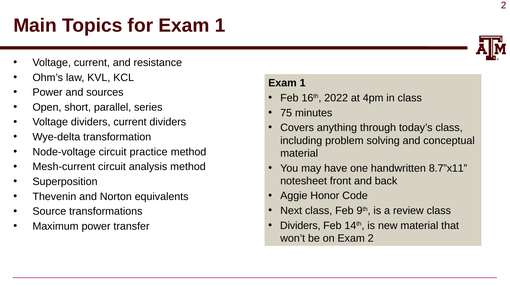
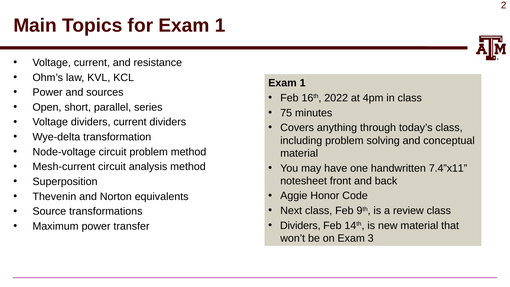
circuit practice: practice -> problem (149, 152)
8.7”x11: 8.7”x11 -> 7.4”x11 (448, 168)
Exam 2: 2 -> 3 (371, 238)
